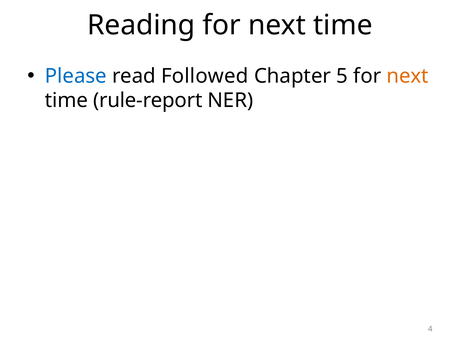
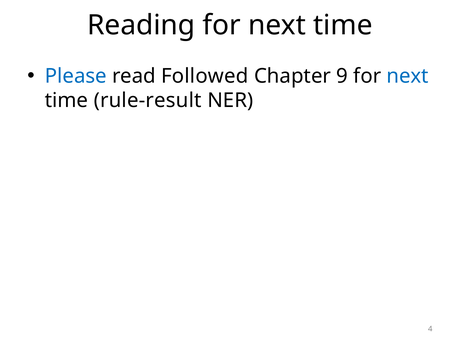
5: 5 -> 9 (342, 76)
next colour: orange -> blue (408, 76)
rule-report: rule-report -> rule-result (148, 101)
